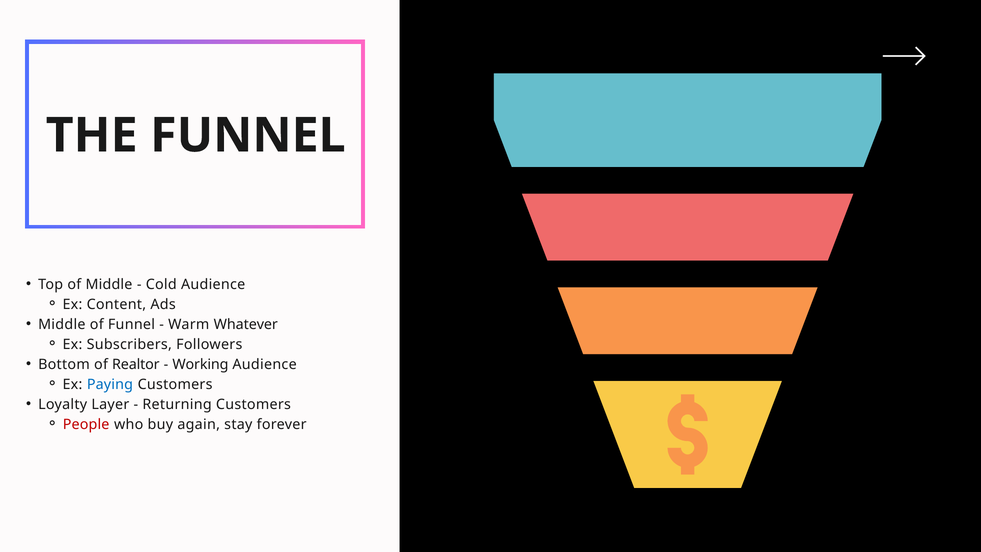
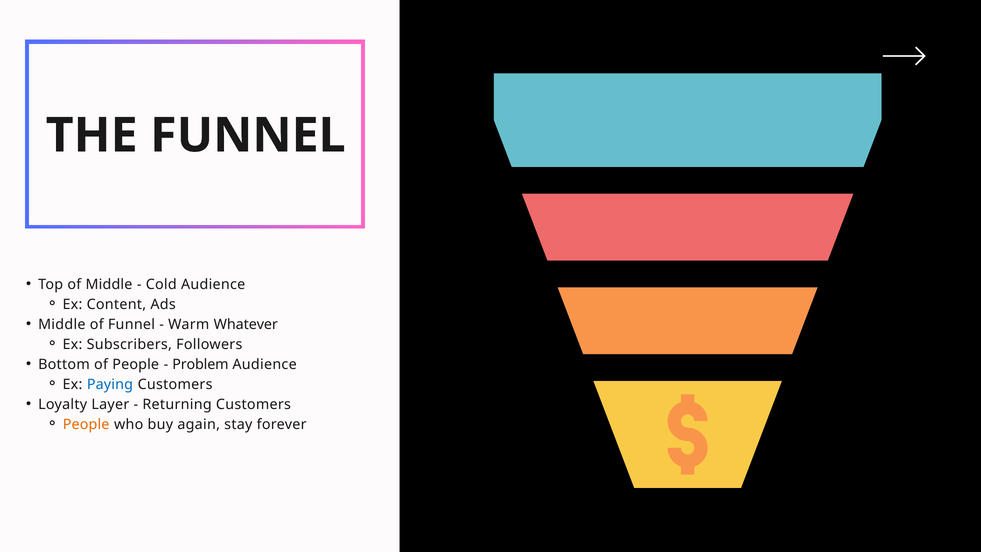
of Realtor: Realtor -> People (136, 364)
Working: Working -> Problem (200, 364)
People colour: red -> orange (86, 424)
